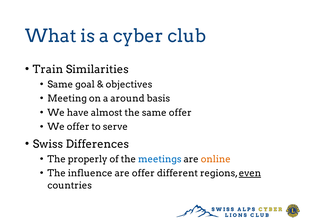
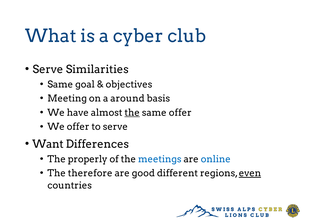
Train: Train -> Serve (48, 69)
the underline: none -> present (132, 113)
Swiss: Swiss -> Want (48, 144)
online colour: orange -> blue (216, 159)
influence: influence -> therefore (90, 173)
are offer: offer -> good (143, 173)
